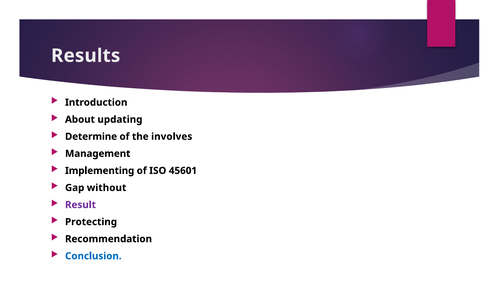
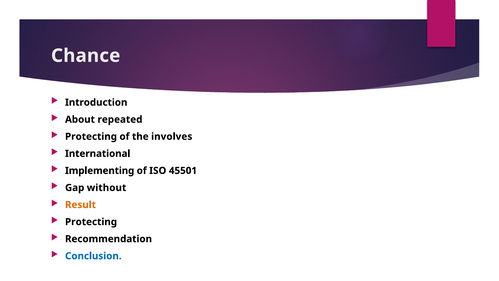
Results: Results -> Chance (86, 56)
updating: updating -> repeated (120, 119)
Determine: Determine -> Protecting (91, 136)
Management: Management -> International (98, 153)
45601: 45601 -> 45501 (183, 171)
Result colour: purple -> orange (81, 205)
